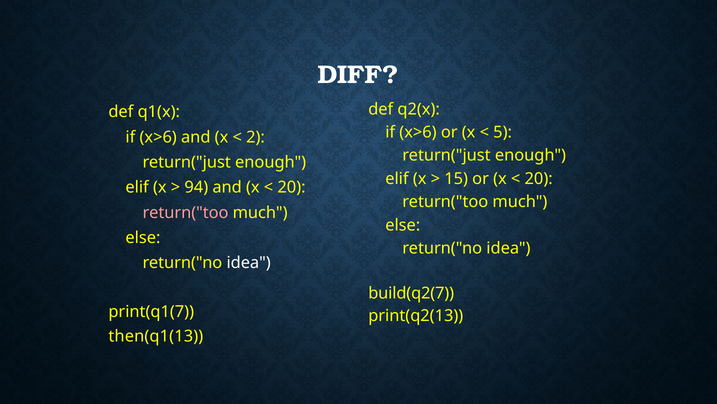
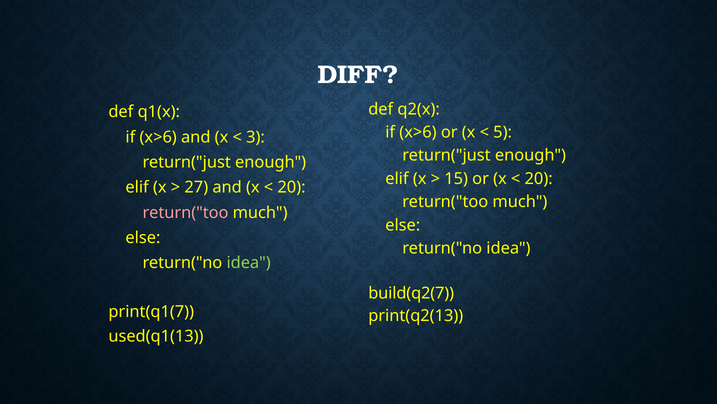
2: 2 -> 3 (256, 137)
94: 94 -> 27 (196, 187)
idea colour: white -> light green (249, 262)
then(q1(13: then(q1(13 -> used(q1(13 (156, 336)
